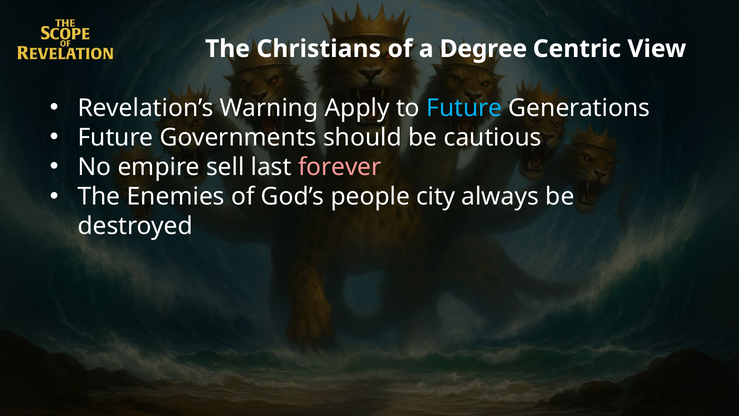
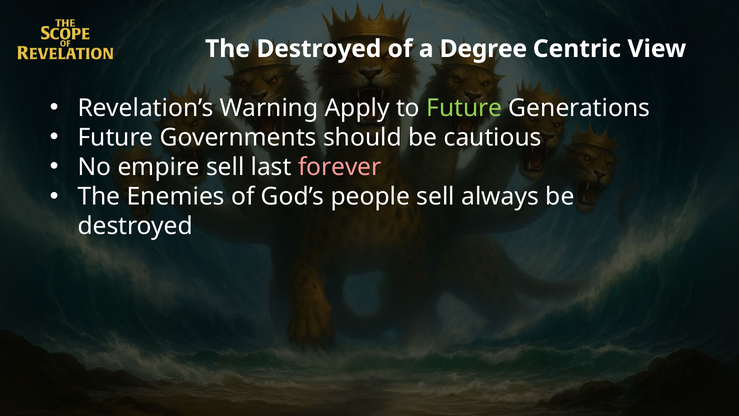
The Christians: Christians -> Destroyed (319, 49)
Future colour: light blue -> light green (464, 108)
people city: city -> sell (436, 197)
